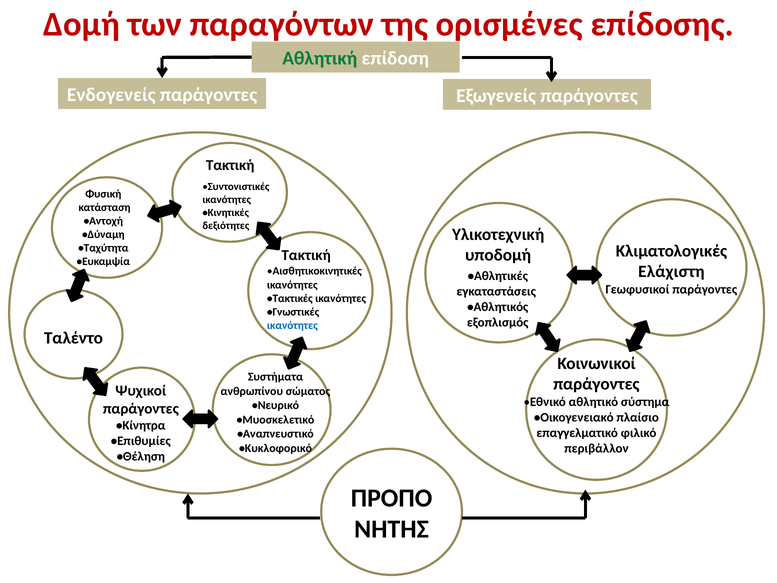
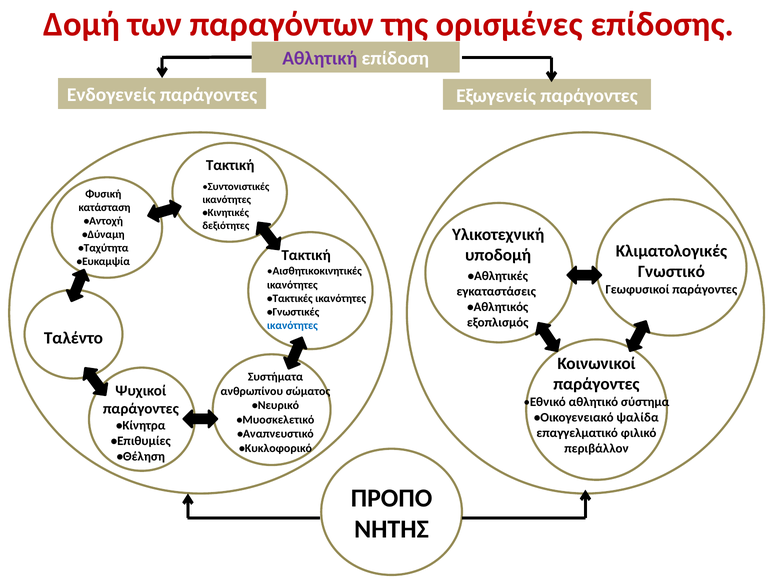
Αθλητική colour: green -> purple (320, 58)
Ελάχιστη: Ελάχιστη -> Γνωστικό (671, 272)
πλαίσιο: πλαίσιο -> ψαλίδα (638, 417)
